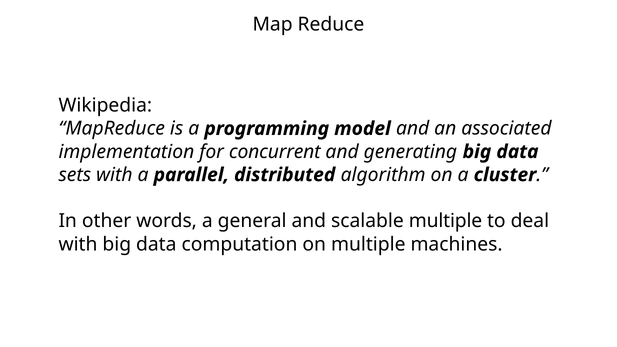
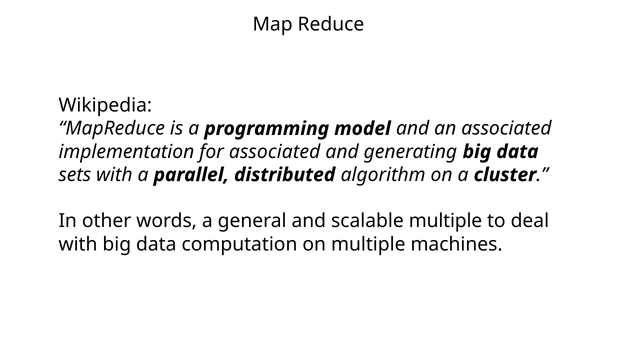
for concurrent: concurrent -> associated (275, 152)
